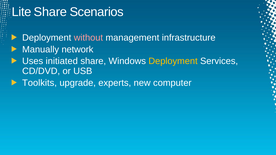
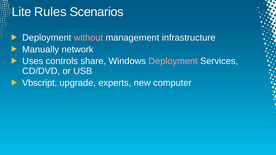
Lite Share: Share -> Rules (50, 12)
initiated: initiated -> controls (62, 61)
Deployment colour: yellow -> pink (173, 61)
Toolkits: Toolkits -> Vbscript (40, 83)
